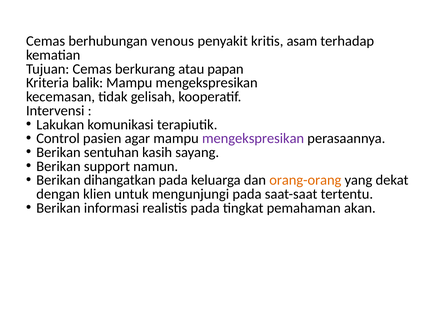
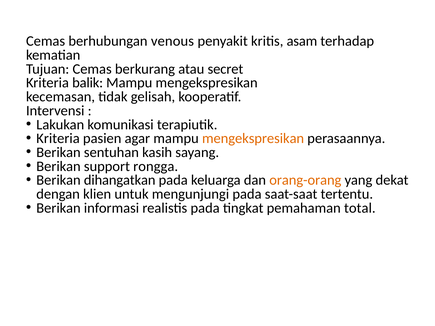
papan: papan -> secret (225, 69)
Control: Control -> Kriteria (58, 139)
mengekspresikan colour: purple -> orange (253, 139)
namun: namun -> rongga (156, 166)
akan: akan -> total (360, 208)
